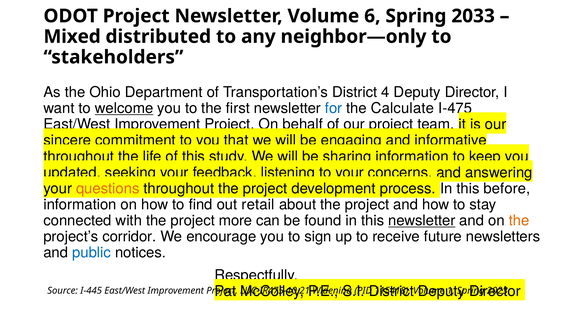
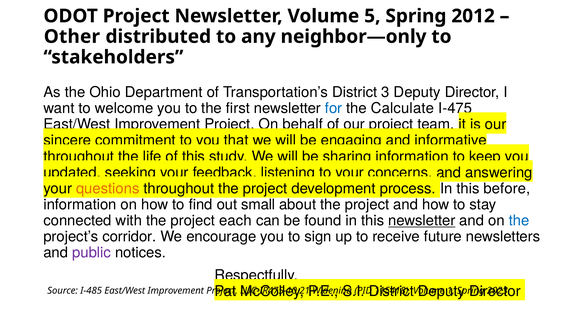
6: 6 -> 5 (372, 16)
2033: 2033 -> 2012 (473, 16)
Mixed: Mixed -> Other (72, 37)
4: 4 -> 3 (385, 92)
welcome underline: present -> none (124, 108)
retail: retail -> small (258, 204)
more: more -> each (235, 220)
the colour: orange -> blue (519, 220)
public colour: blue -> purple (92, 252)
I-445: I-445 -> I-485 (91, 290)
